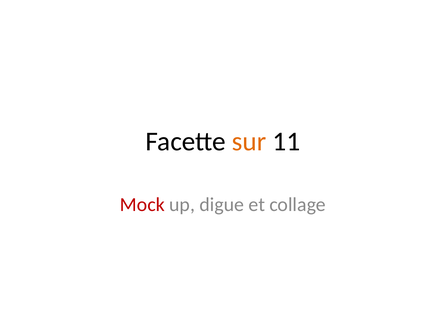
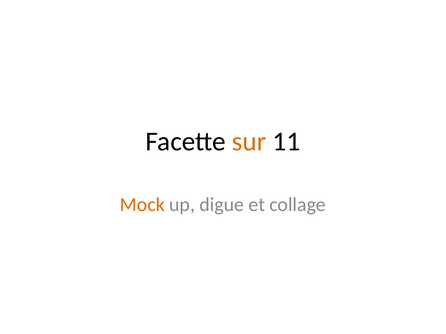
Mock colour: red -> orange (142, 205)
